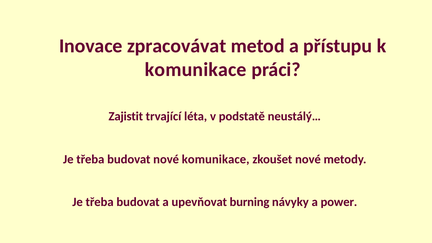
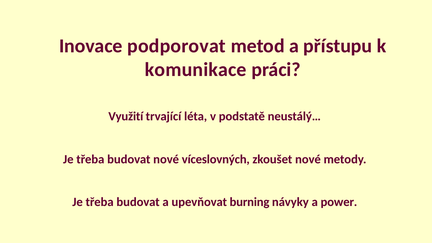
zpracovávat: zpracovávat -> podporovat (177, 46)
Zajistit: Zajistit -> Využití (126, 116)
nové komunikace: komunikace -> víceslovných (216, 159)
